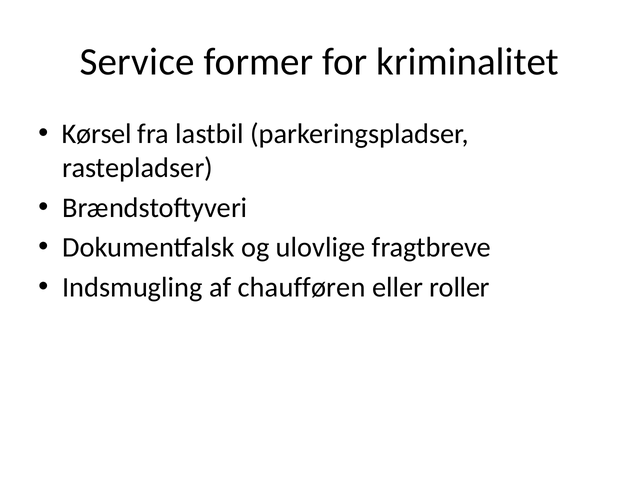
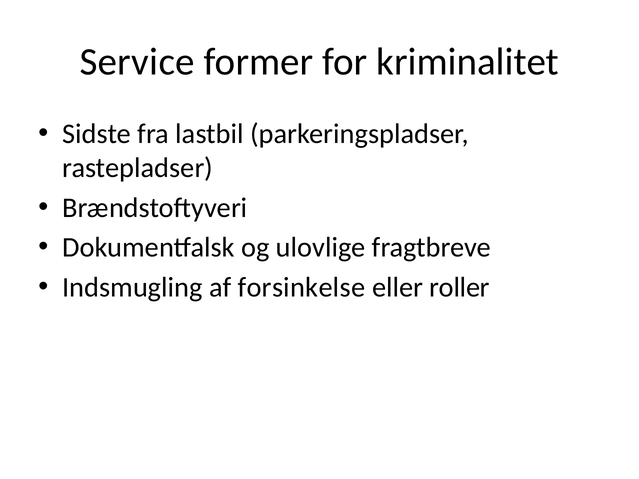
Kørsel: Kørsel -> Sidste (97, 134)
chaufføren: chaufføren -> forsinkelse (301, 287)
